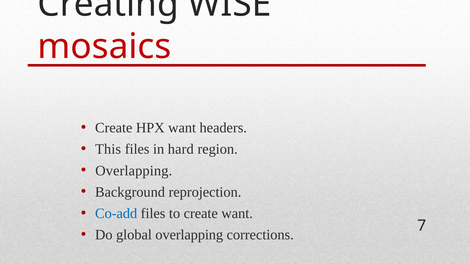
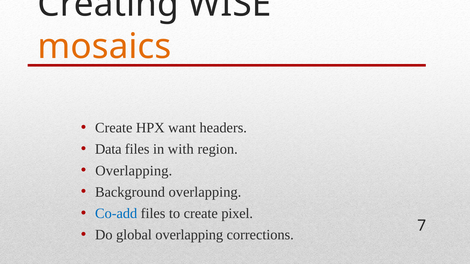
mosaics colour: red -> orange (105, 47)
This: This -> Data (108, 149)
hard: hard -> with (181, 149)
Background reprojection: reprojection -> overlapping (205, 192)
create want: want -> pixel (237, 214)
